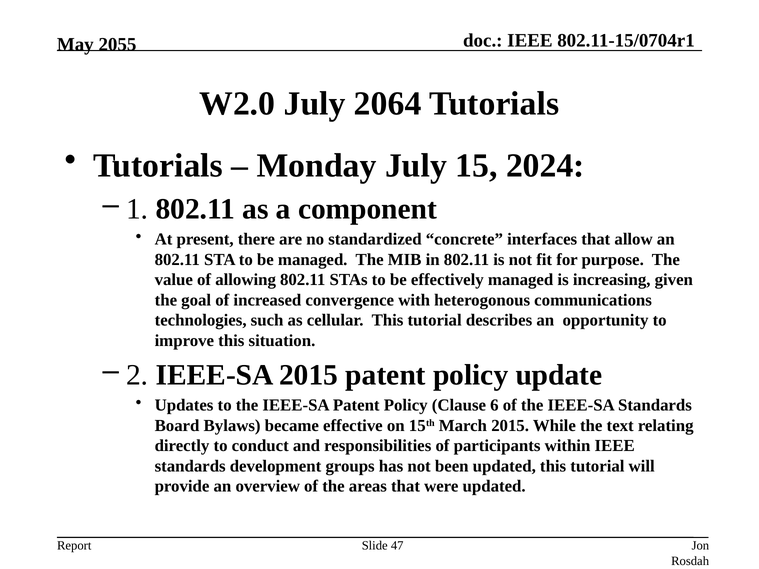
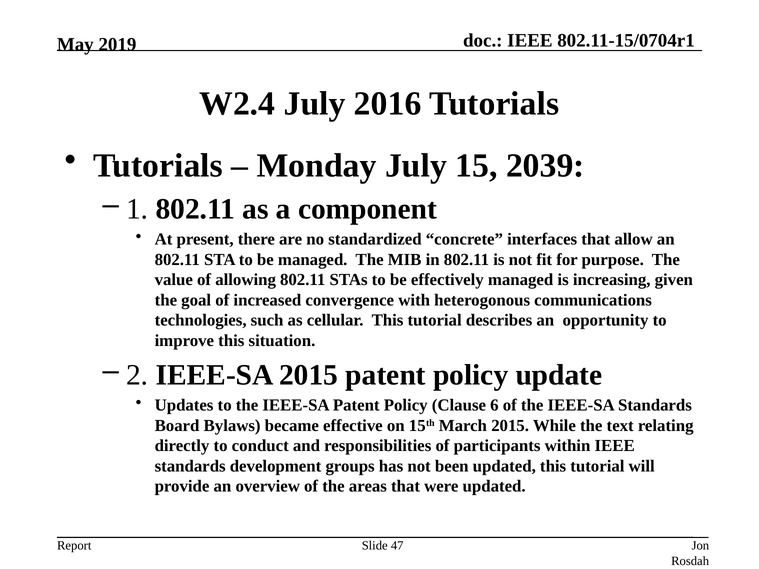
2055: 2055 -> 2019 (117, 45)
W2.0: W2.0 -> W2.4 (237, 104)
2064: 2064 -> 2016 (388, 104)
2024: 2024 -> 2039 (545, 166)
